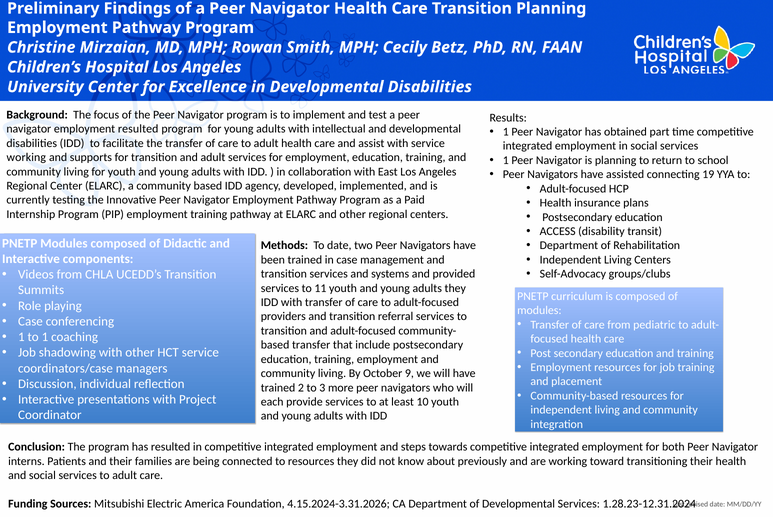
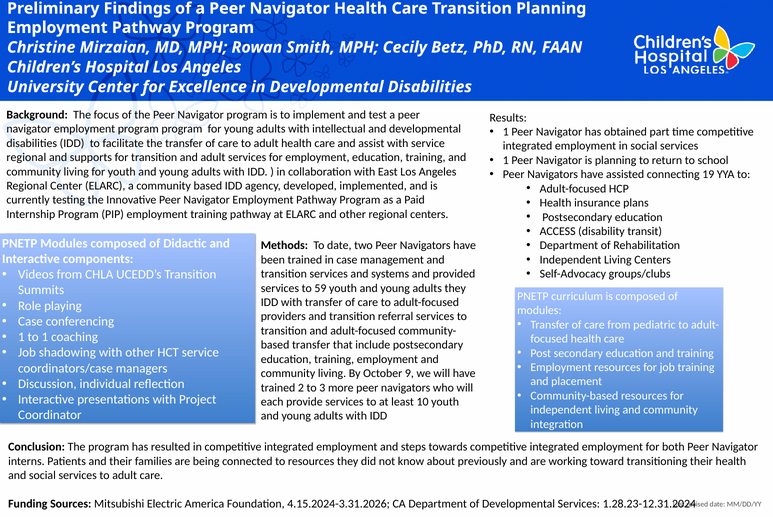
employment resulted: resulted -> program (138, 129)
working: working -> regional (26, 157)
11: 11 -> 59 (320, 288)
